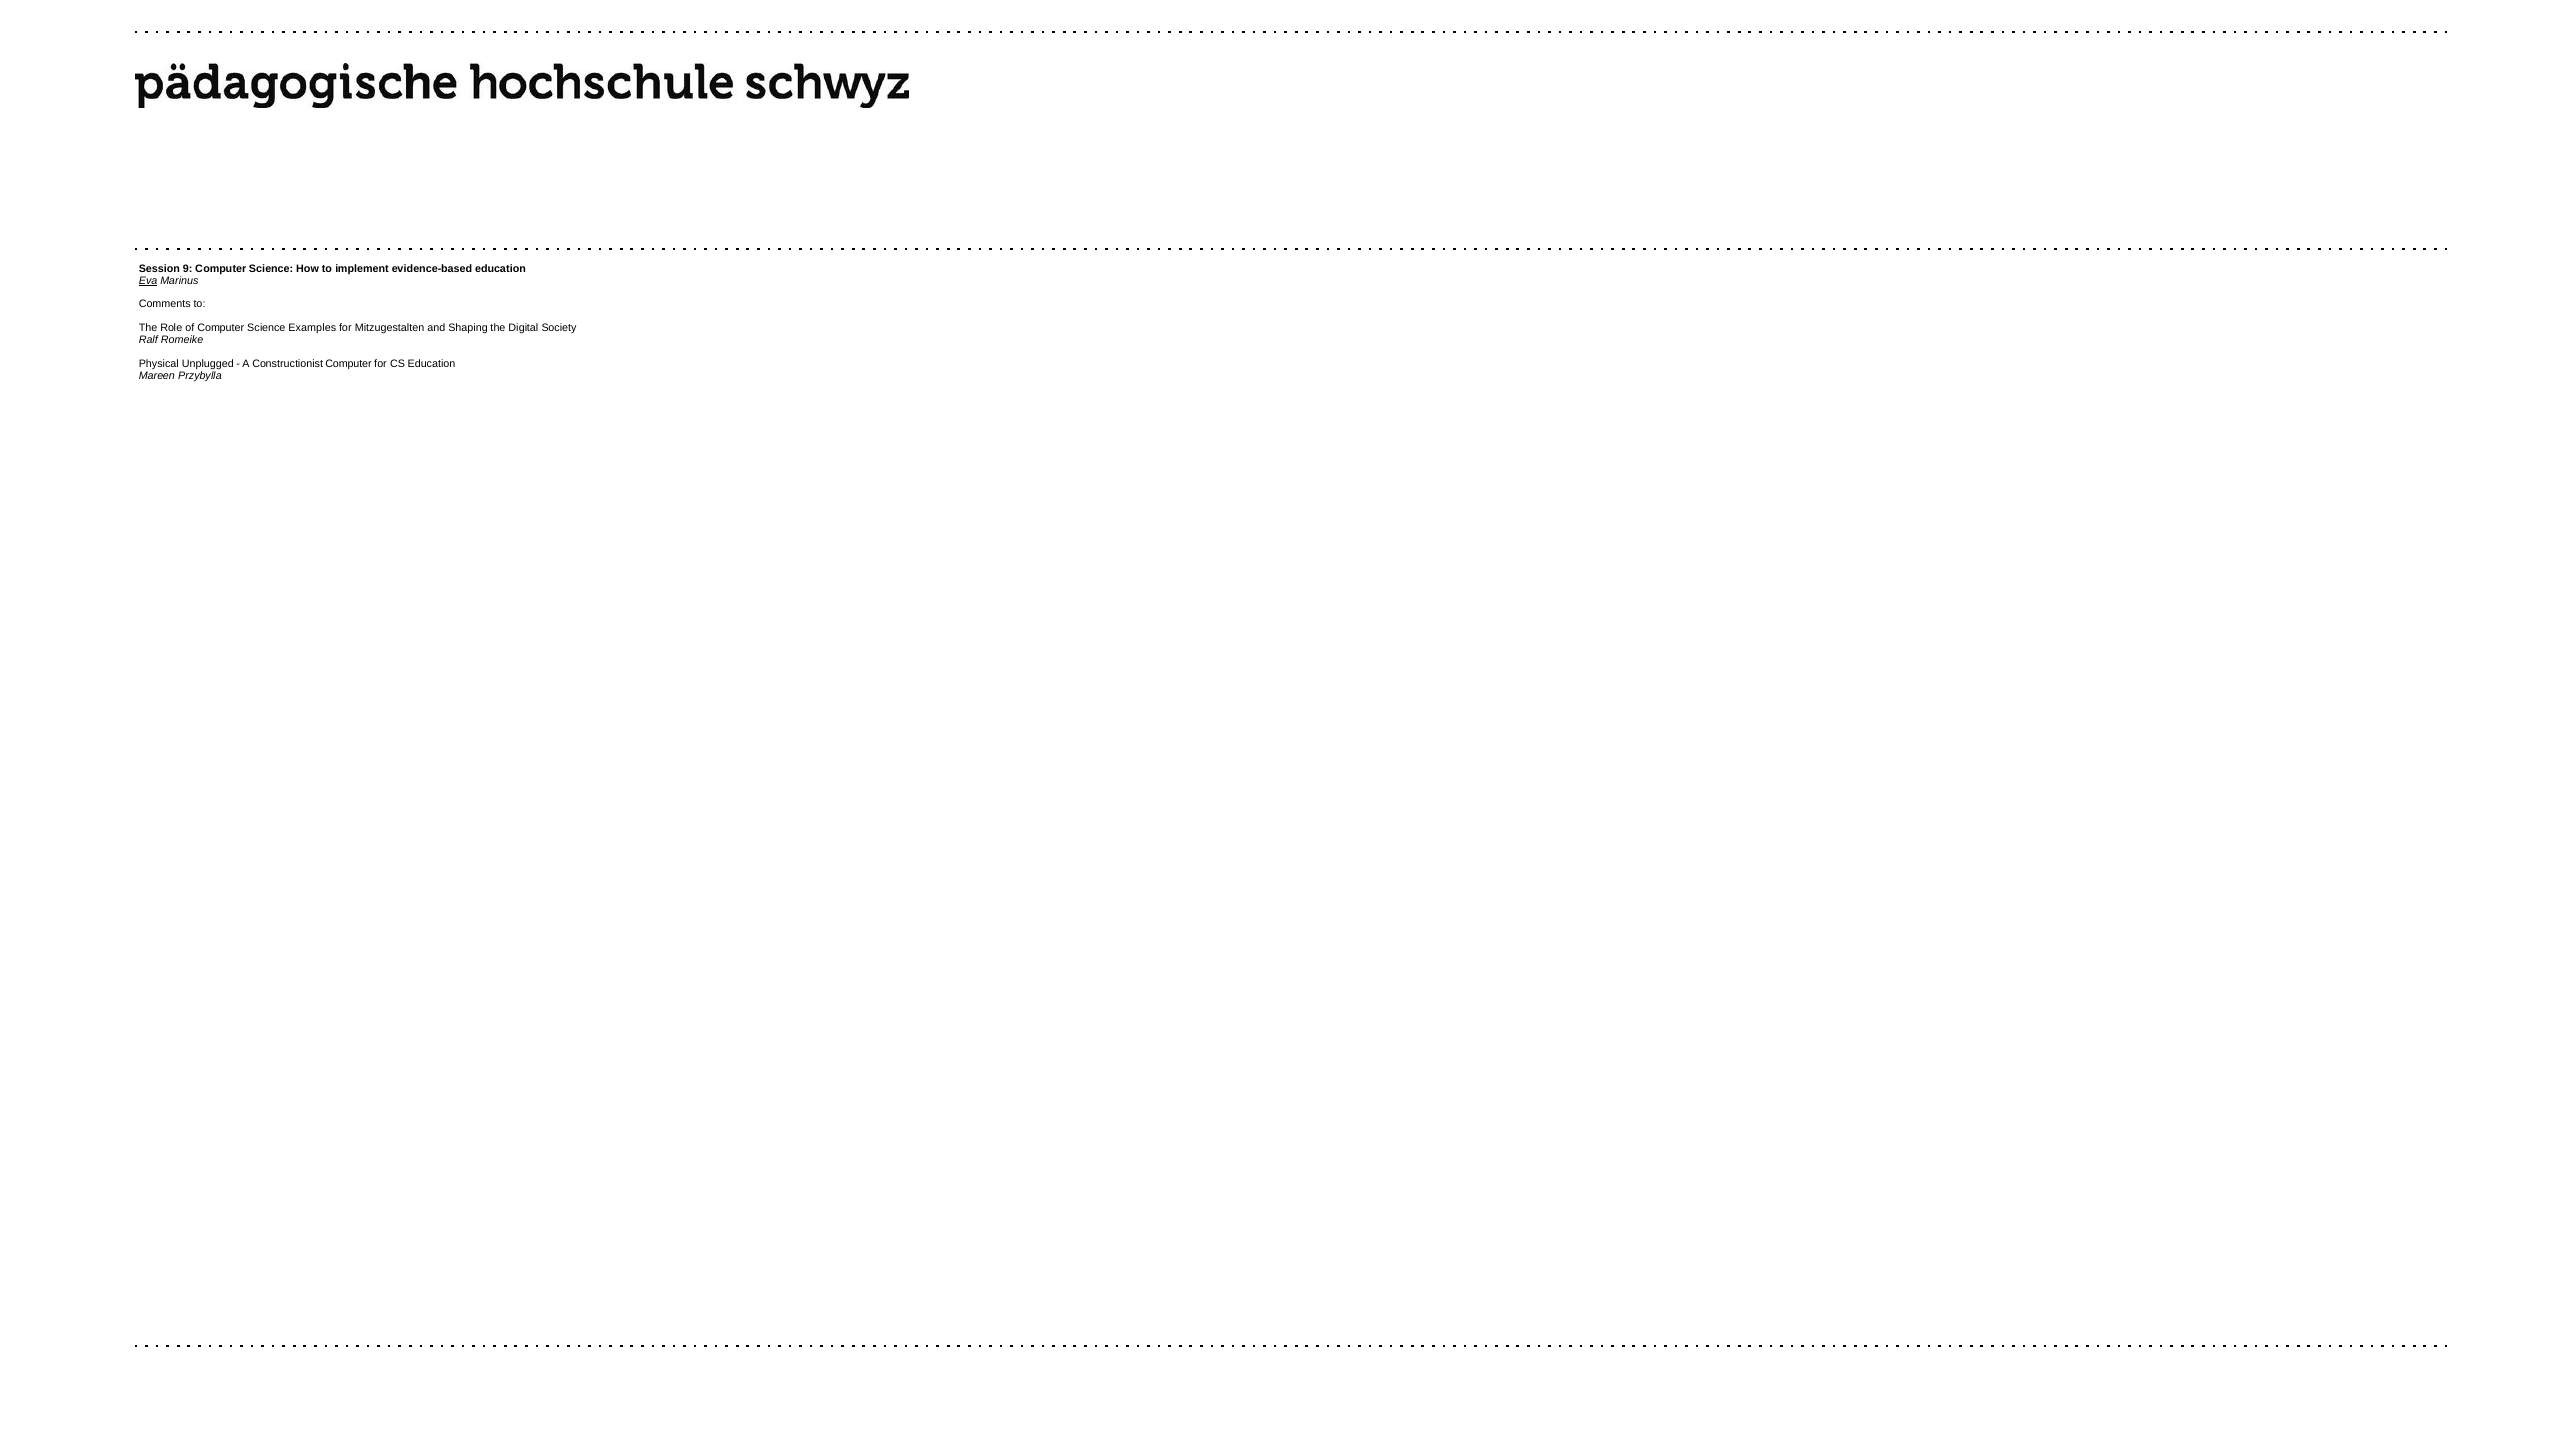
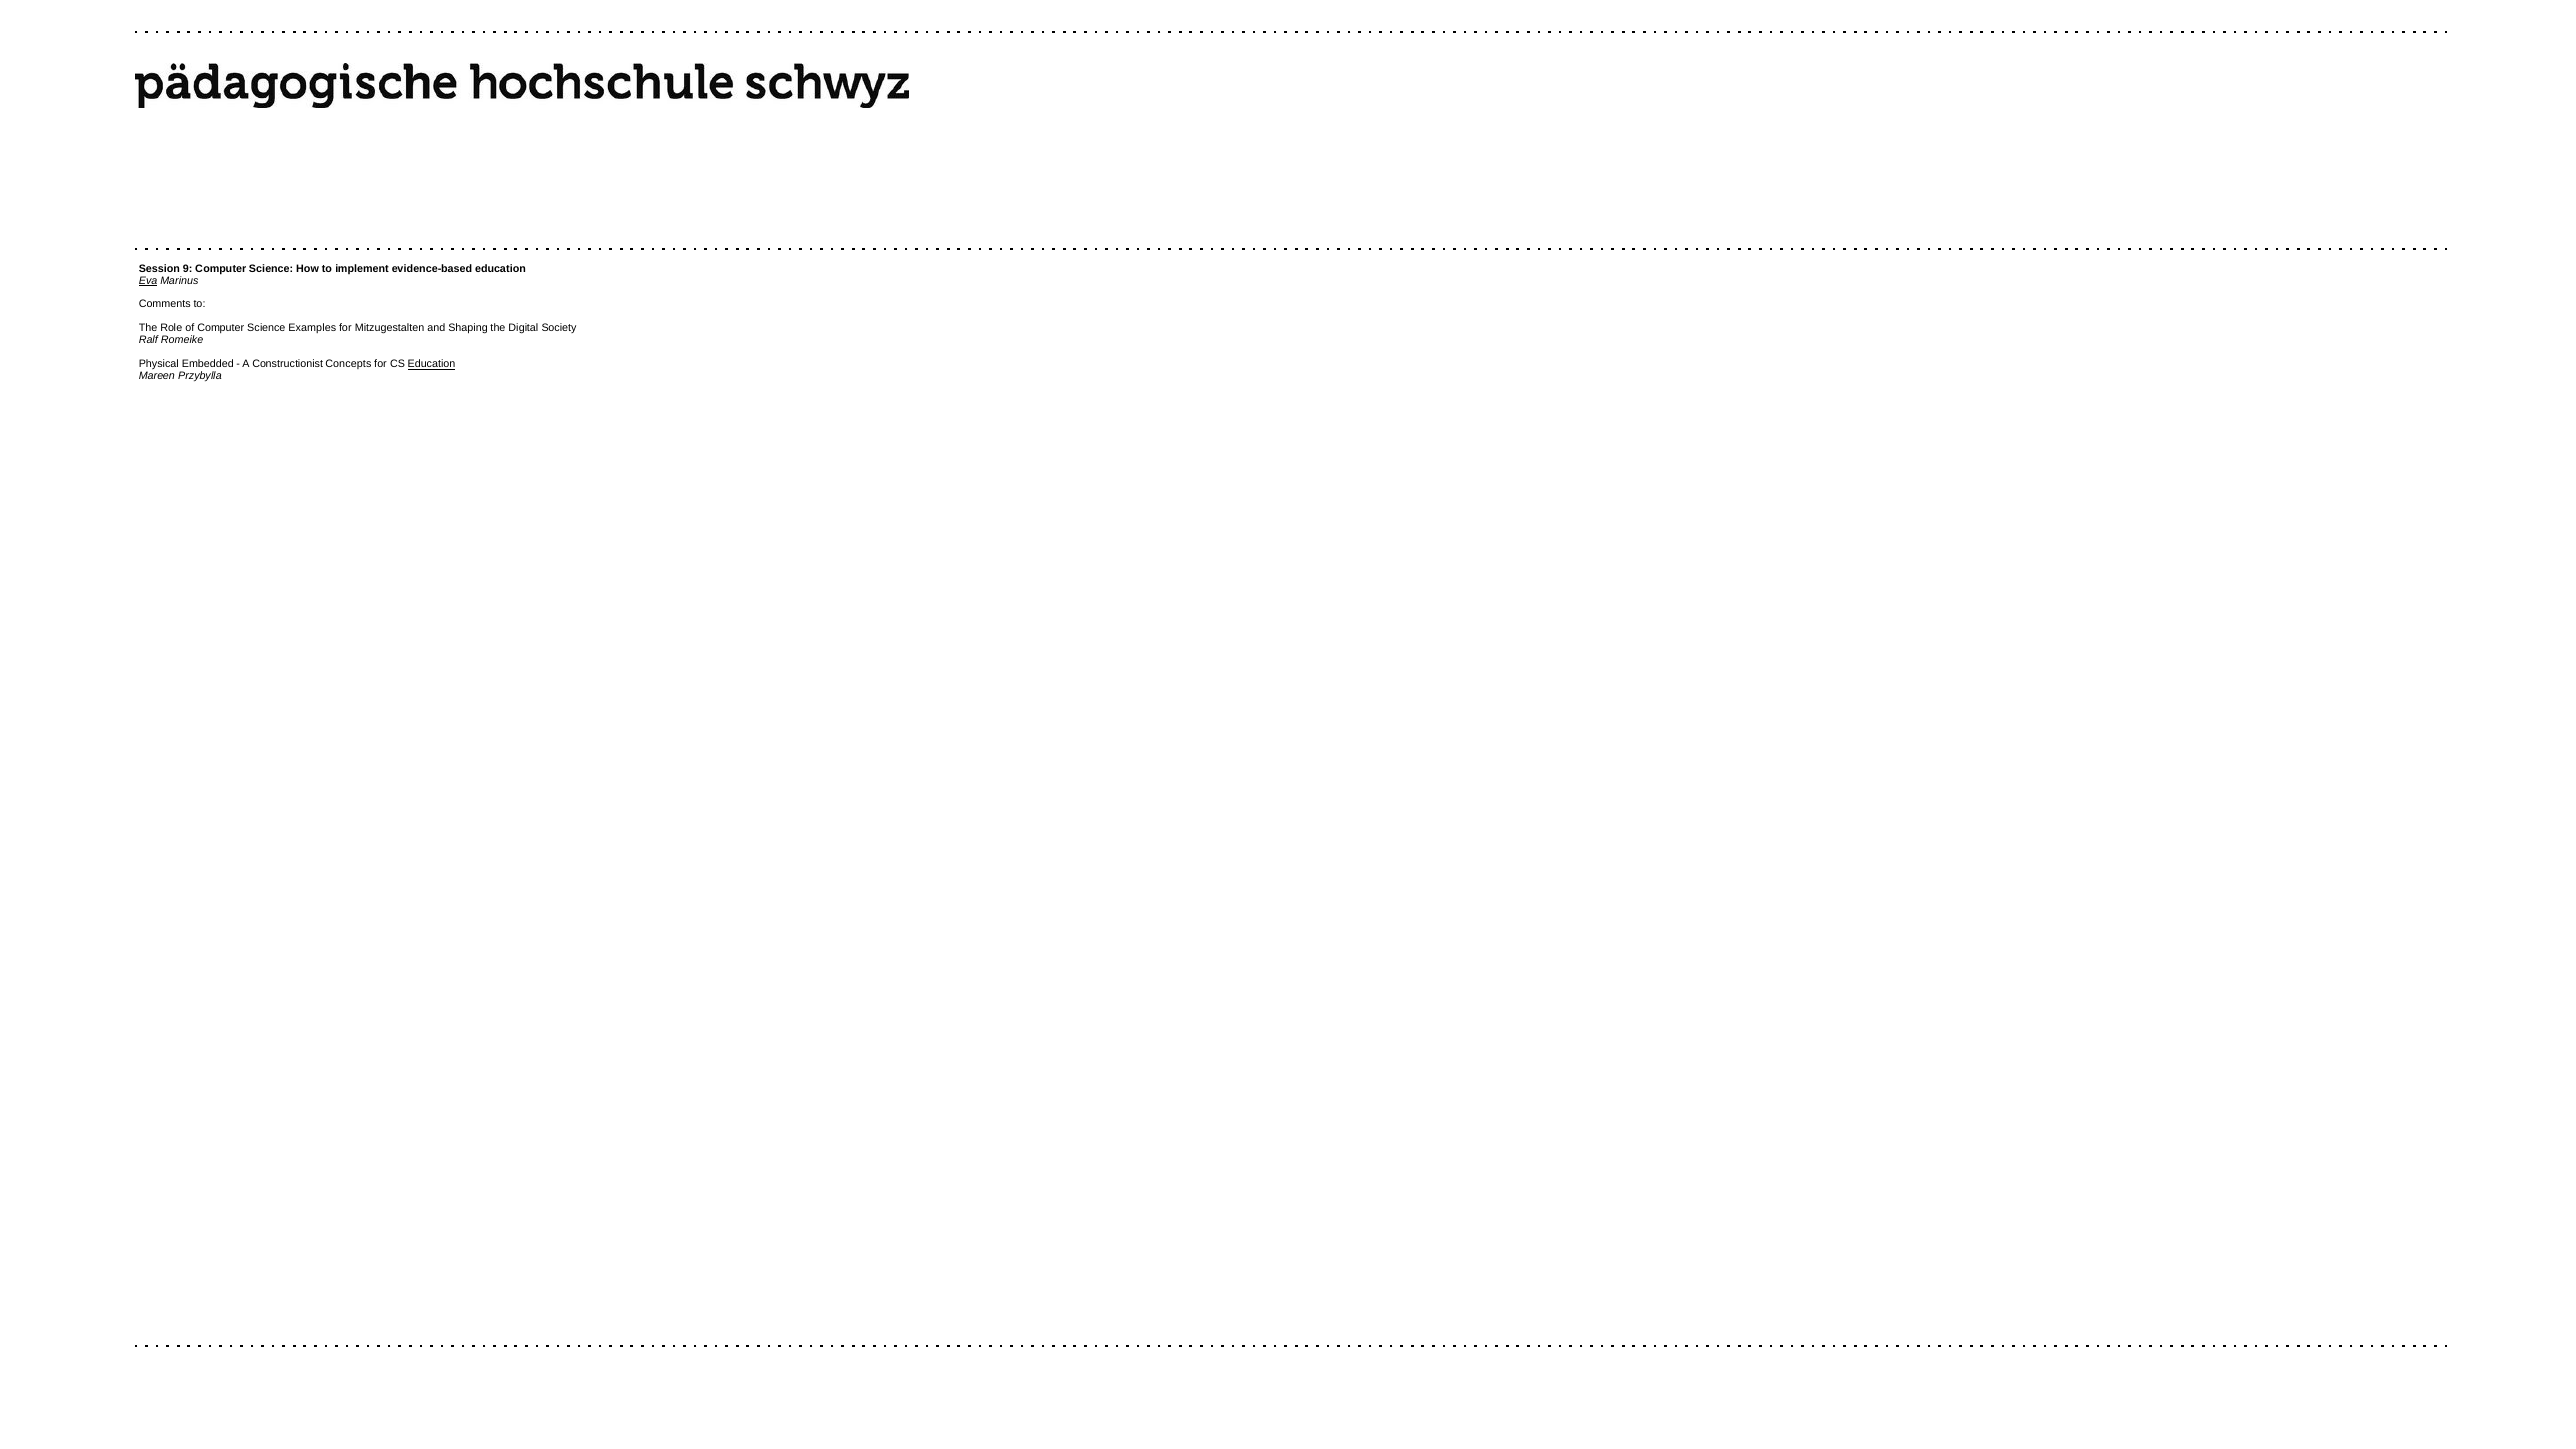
Unplugged: Unplugged -> Embedded (208, 364)
Constructionist Computer: Computer -> Concepts (348, 364)
Education underline: none -> present (432, 364)
